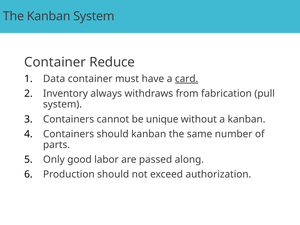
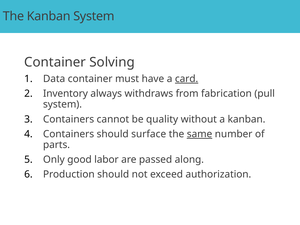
Reduce: Reduce -> Solving (112, 62)
unique: unique -> quality (162, 119)
should kanban: kanban -> surface (149, 134)
same underline: none -> present (200, 134)
